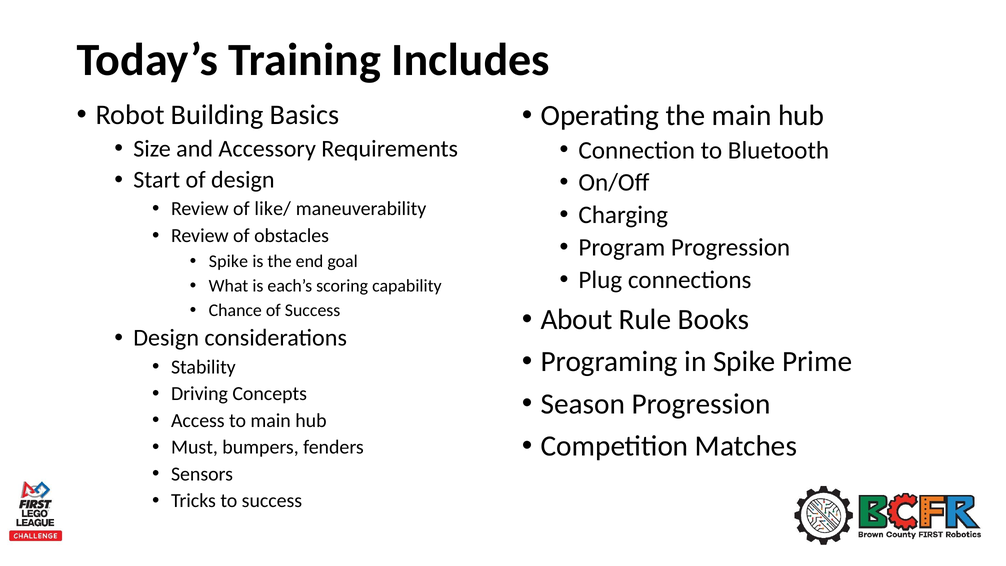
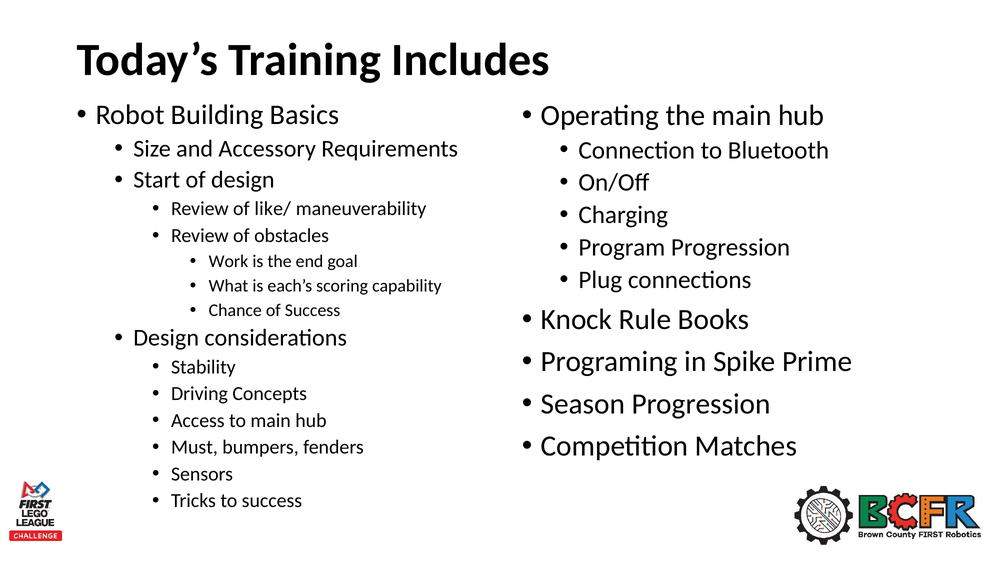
Spike: Spike -> Work (229, 261)
About: About -> Knock (576, 319)
